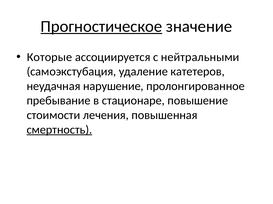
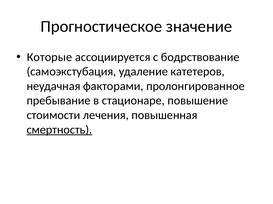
Прогностическое underline: present -> none (101, 26)
нейтральными: нейтральными -> бодрствование (200, 57)
нарушение: нарушение -> факторами (113, 86)
